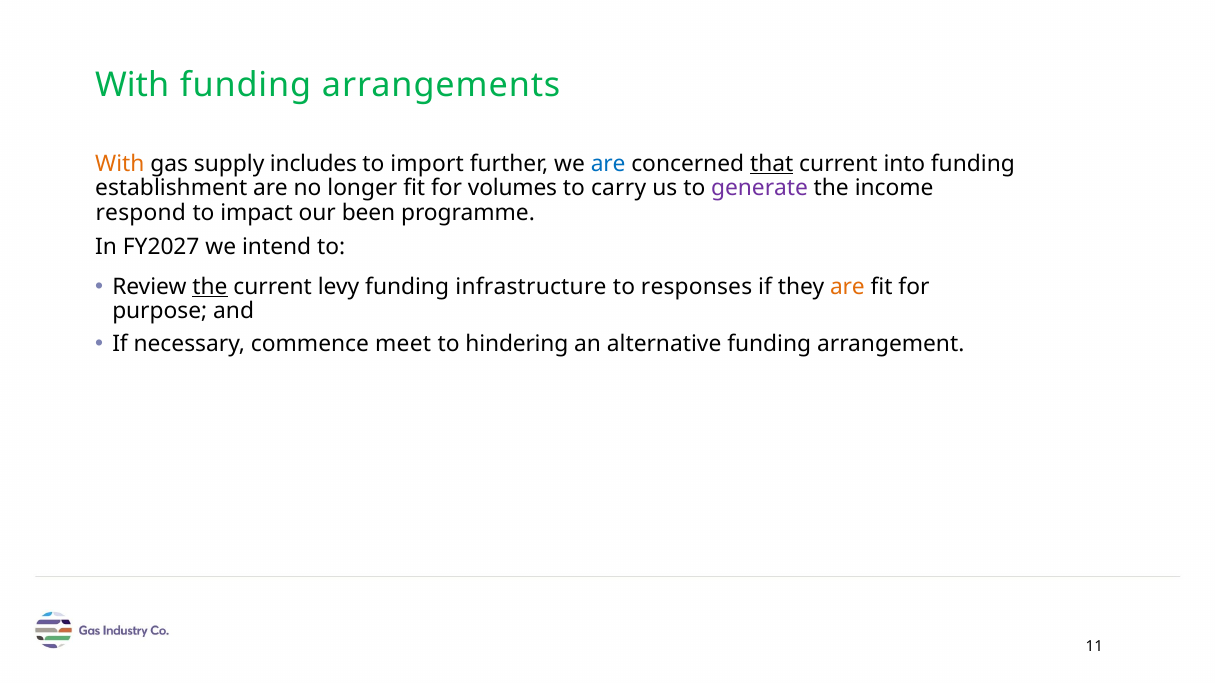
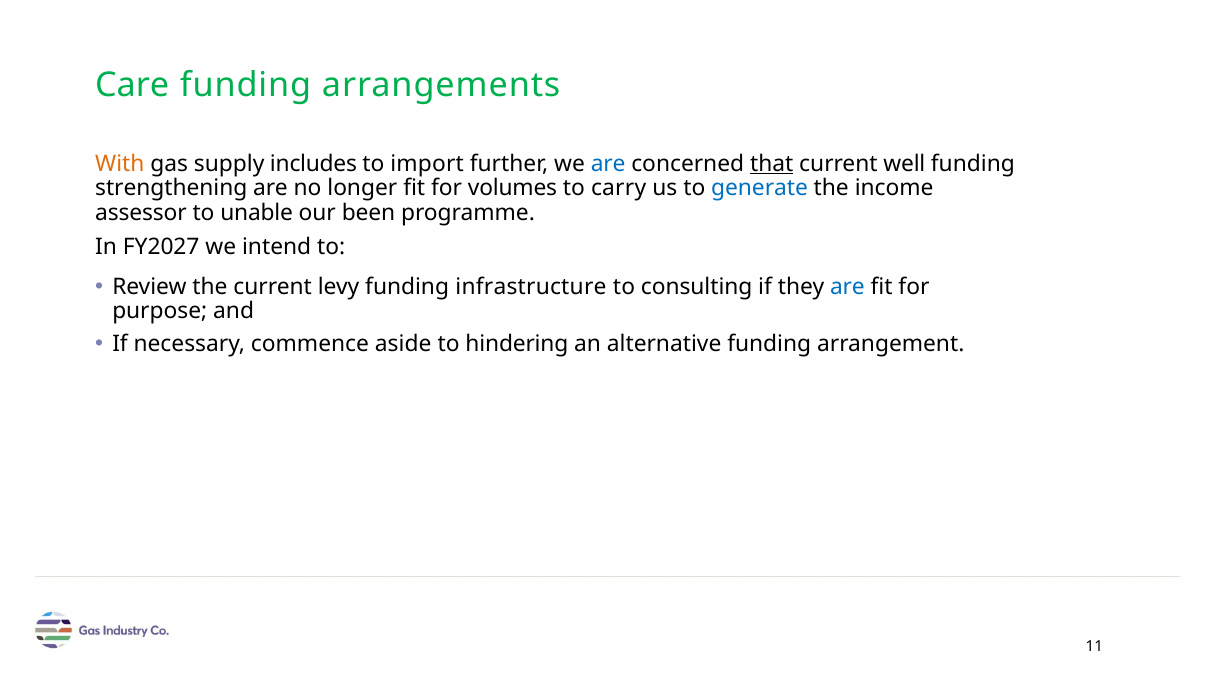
With: With -> Care (132, 86)
into: into -> well (904, 164)
establishment: establishment -> strengthening (171, 188)
generate colour: purple -> blue (760, 188)
respond: respond -> assessor (141, 213)
impact: impact -> unable (257, 213)
the underline: present -> none (210, 287)
responses: responses -> consulting (697, 287)
are colour: orange -> blue (847, 287)
meet: meet -> aside (403, 344)
